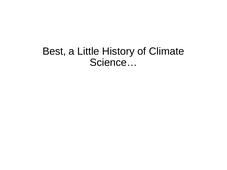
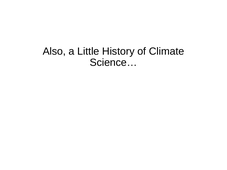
Best: Best -> Also (54, 51)
